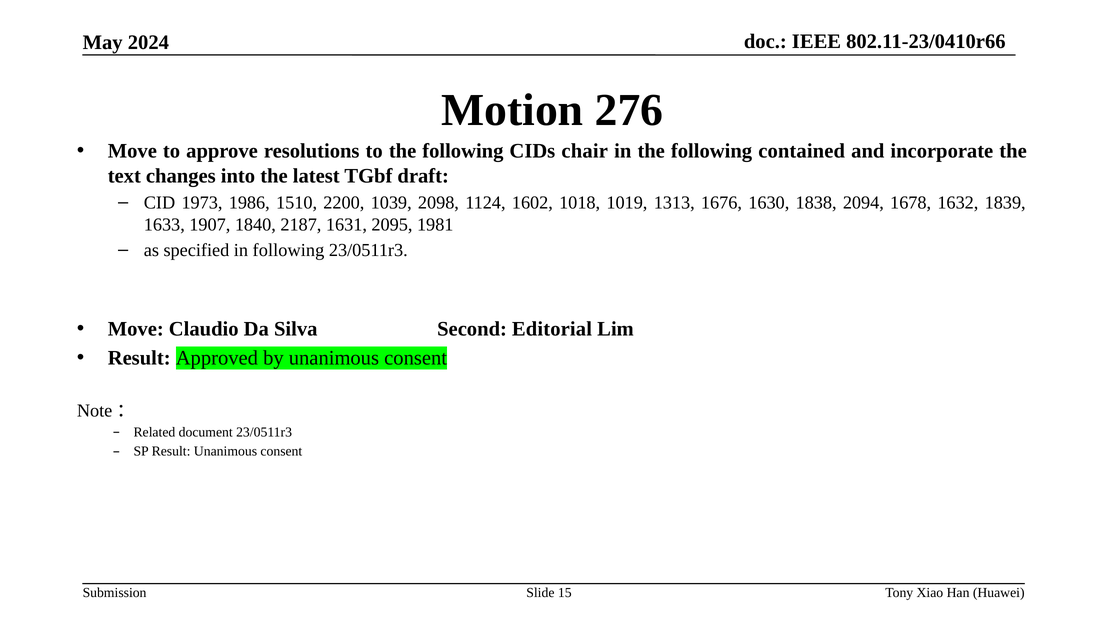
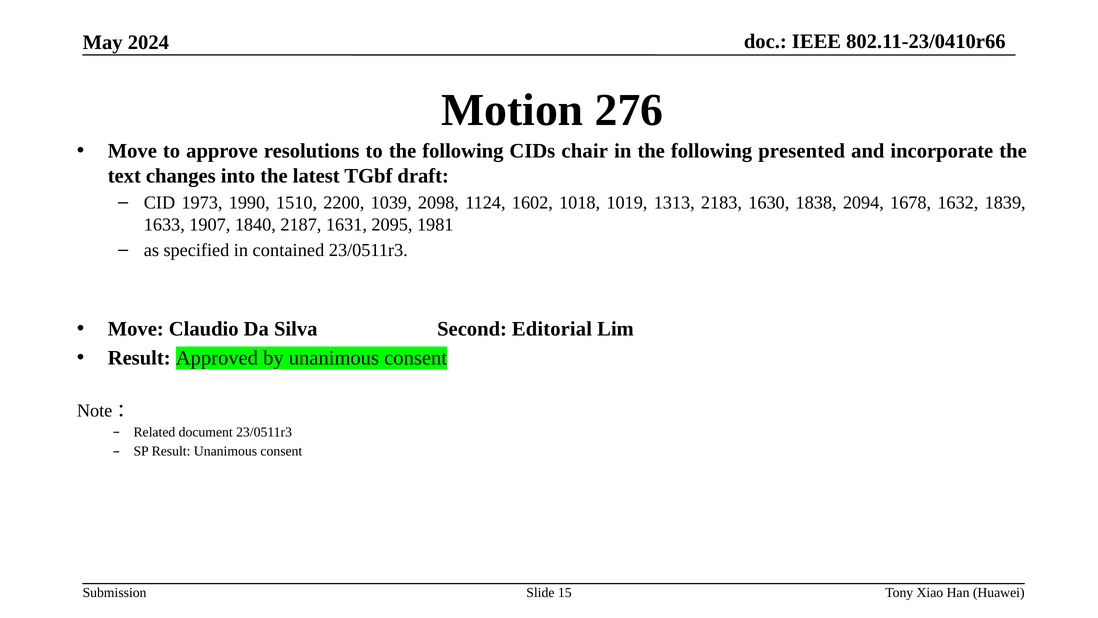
contained: contained -> presented (802, 151)
1986: 1986 -> 1990 (249, 203)
1676: 1676 -> 2183 (722, 203)
in following: following -> contained (288, 250)
